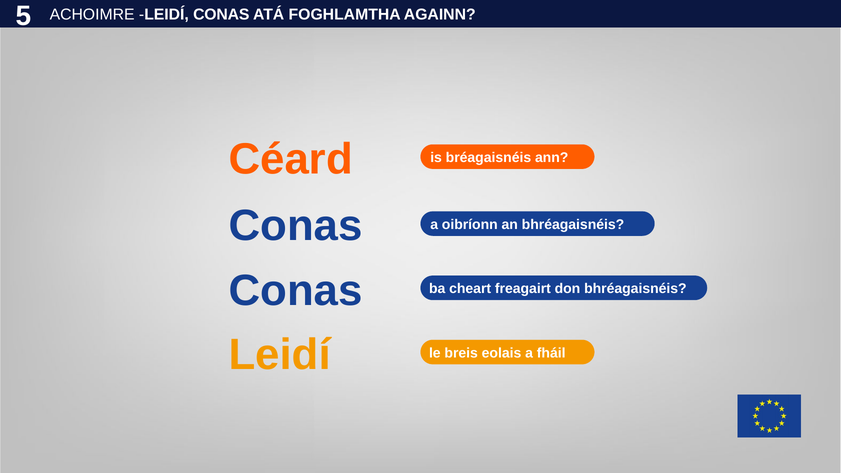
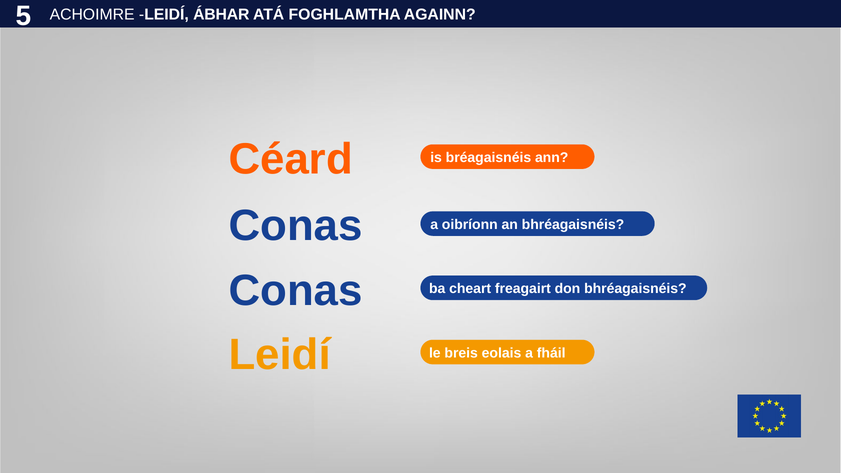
LEIDÍ CONAS: CONAS -> ÁBHAR (221, 15)
